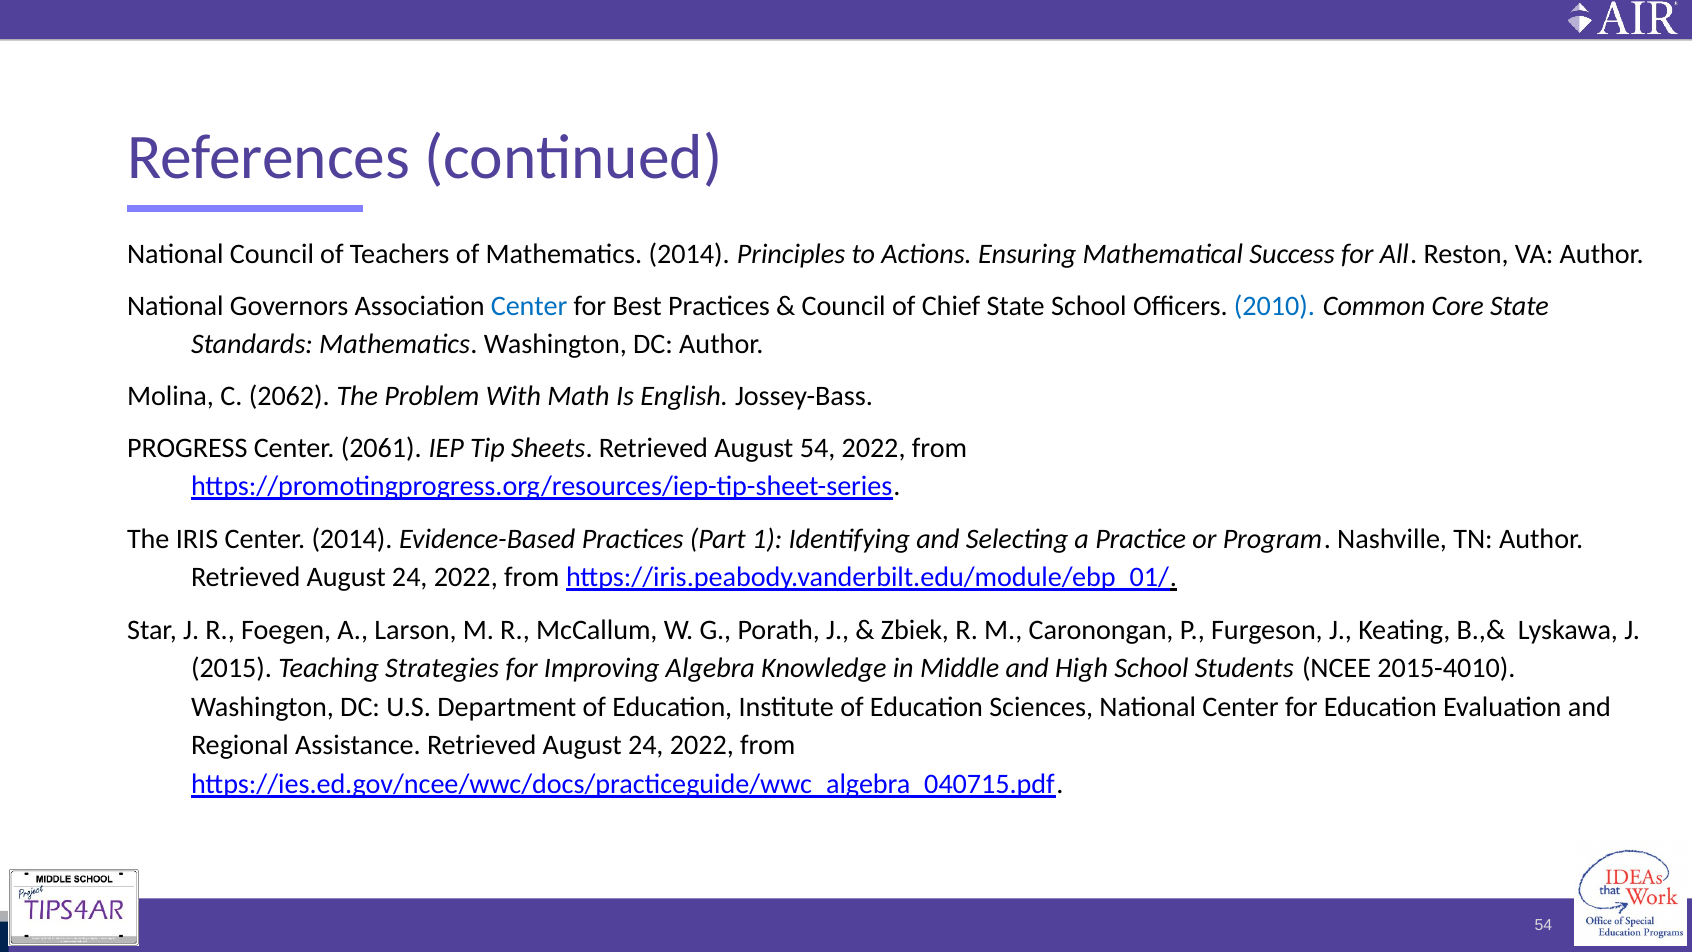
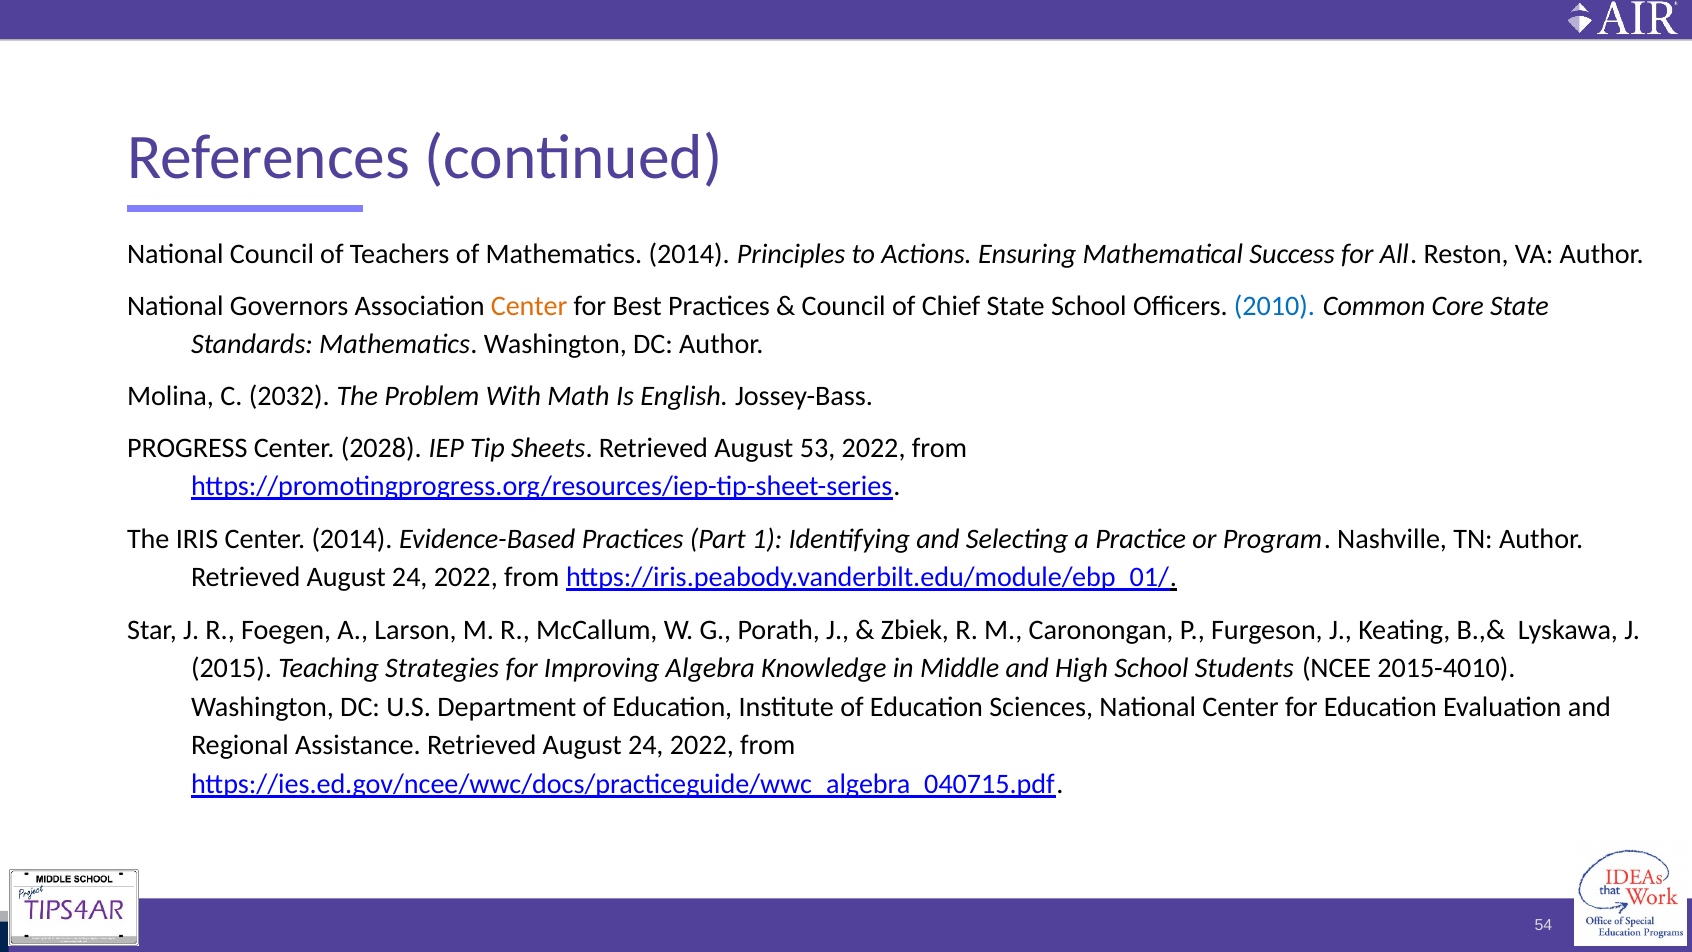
Center colour: blue -> orange (529, 306)
2062: 2062 -> 2032 (289, 396)
2061: 2061 -> 2028 (381, 448)
August 54: 54 -> 53 (818, 448)
